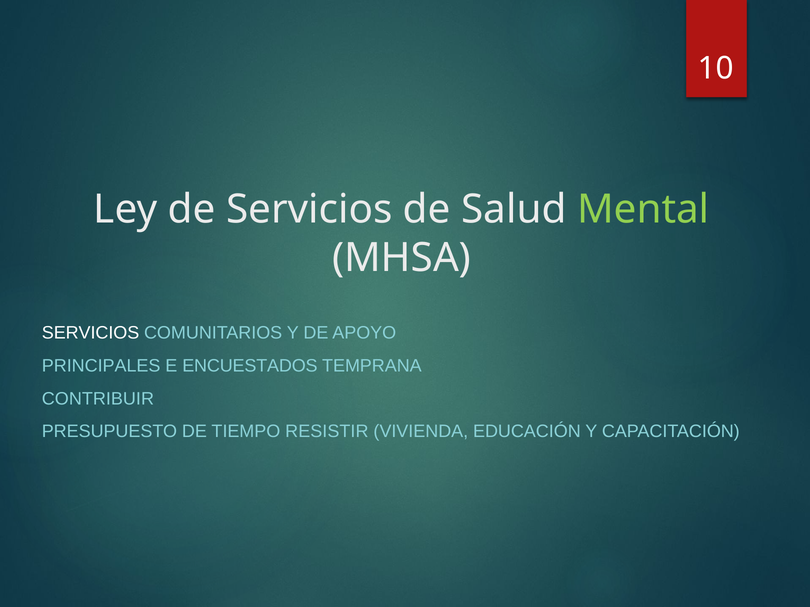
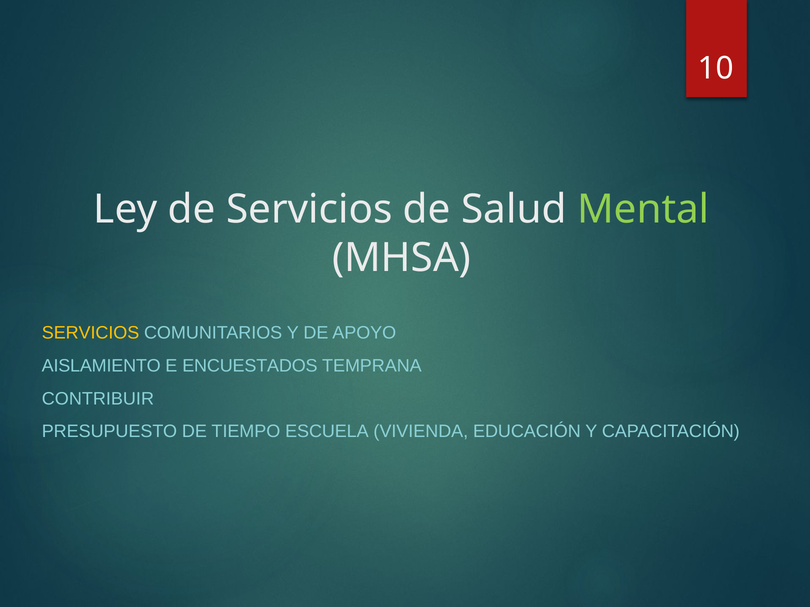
SERVICIOS colour: white -> yellow (91, 333)
PRINCIPALES: PRINCIPALES -> AISLAMIENTO (101, 366)
RESISTIR: RESISTIR -> ESCUELA (327, 432)
